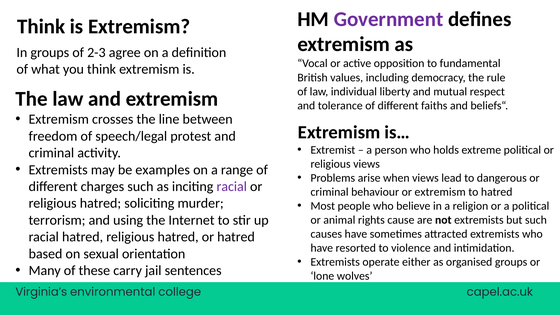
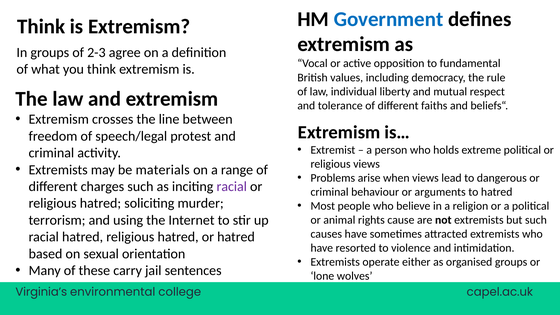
Government colour: purple -> blue (388, 19)
examples: examples -> materials (163, 170)
or extremism: extremism -> arguments (440, 192)
